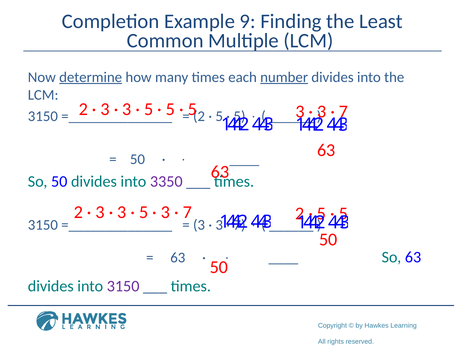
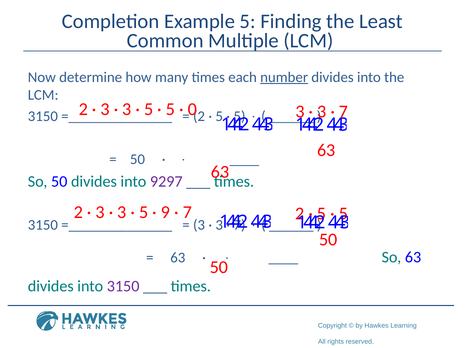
Example 9: 9 -> 5 (248, 22)
determine underline: present -> none (91, 77)
5: 5 -> 0 (192, 109)
3350: 3350 -> 9297 (166, 182)
3: 3 -> 9 (165, 213)
